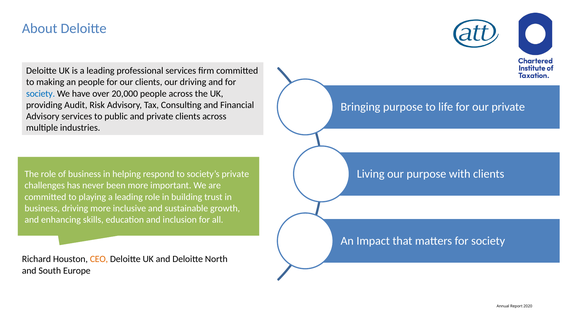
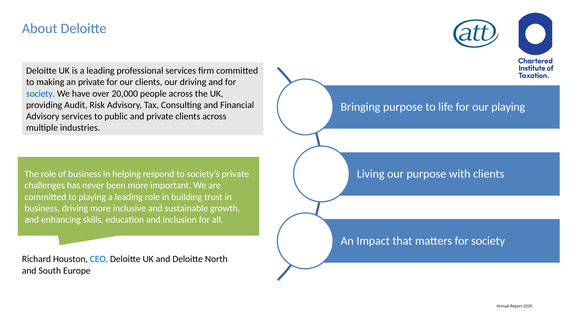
an people: people -> private (91, 82)
our private: private -> playing (508, 107)
CEO colour: orange -> blue (99, 259)
